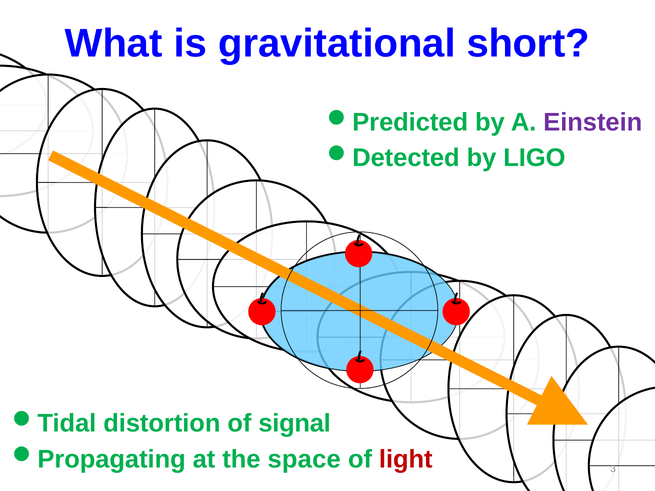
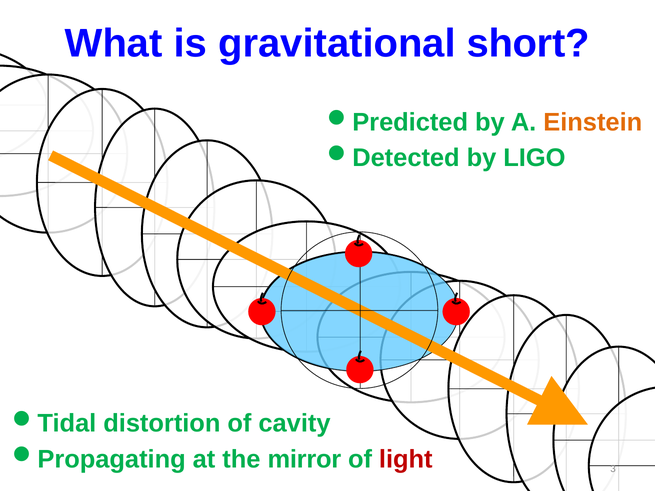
Einstein colour: purple -> orange (593, 122)
signal: signal -> cavity (294, 424)
space: space -> mirror (304, 459)
